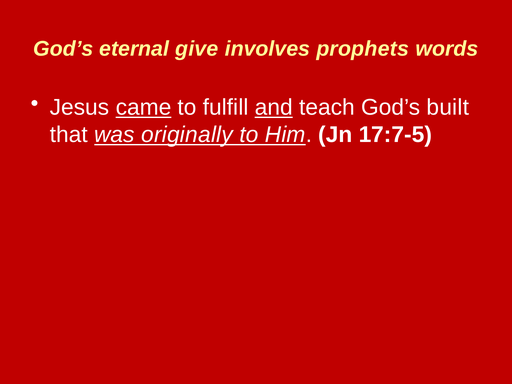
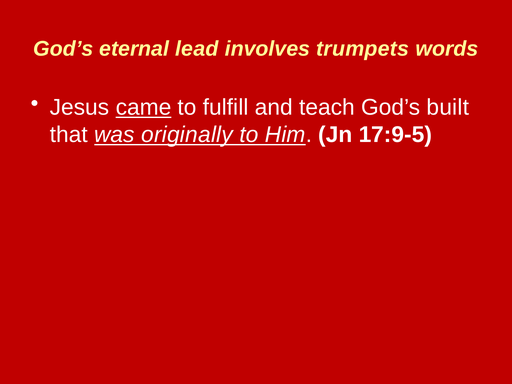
give: give -> lead (197, 49)
prophets: prophets -> trumpets (363, 49)
and underline: present -> none (274, 107)
17:7-5: 17:7-5 -> 17:9-5 (395, 135)
